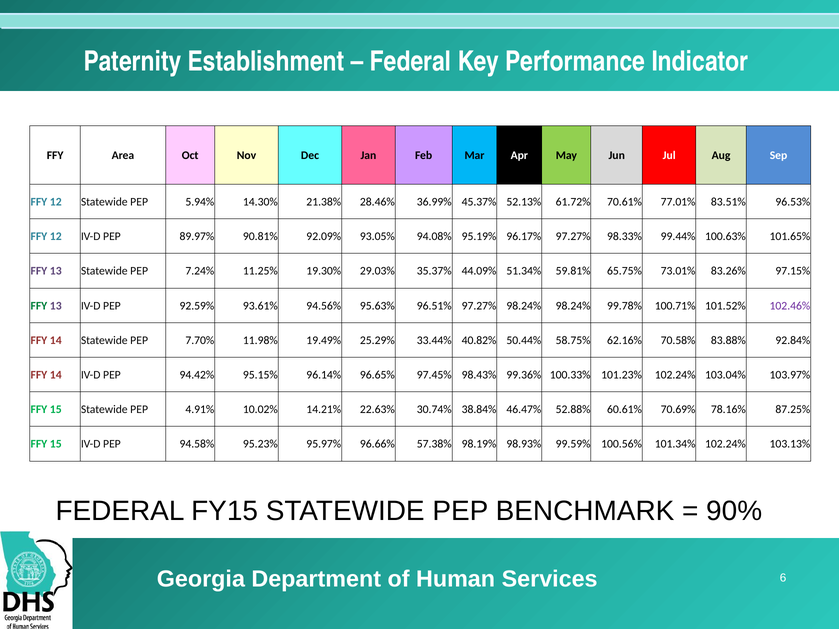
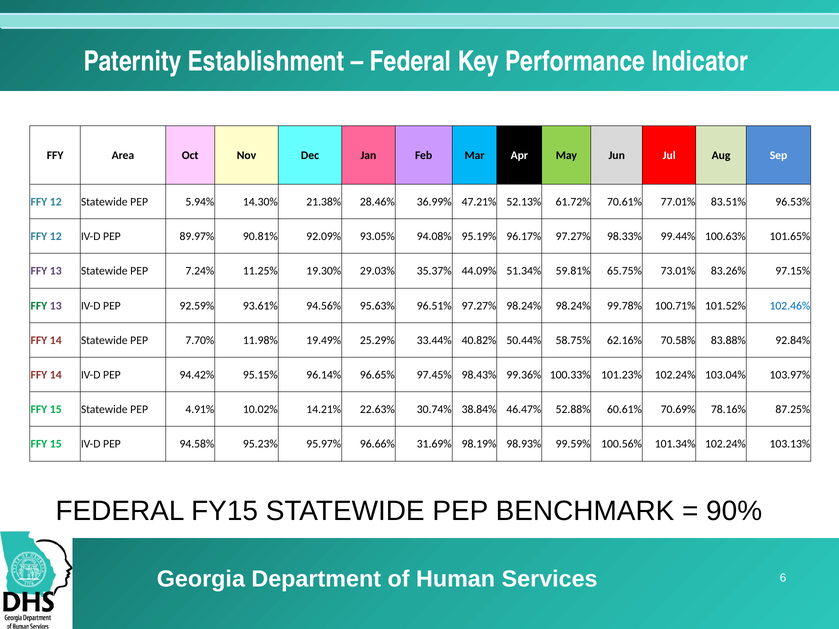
45.37%: 45.37% -> 47.21% (479, 202)
102.46% colour: purple -> blue (790, 306)
57.38%: 57.38% -> 31.69% (434, 444)
